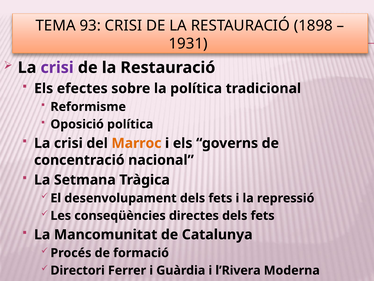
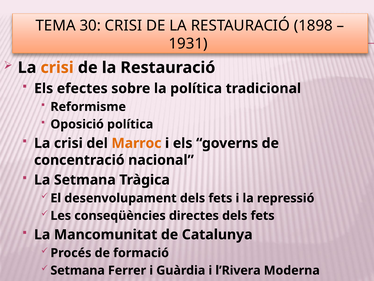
93: 93 -> 30 (90, 26)
crisi colour: purple -> orange (57, 67)
Directori: Directori -> Setmana (78, 270)
